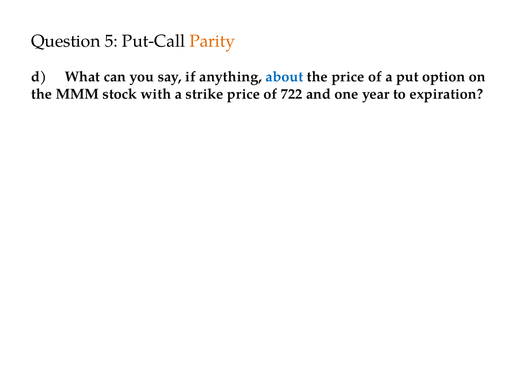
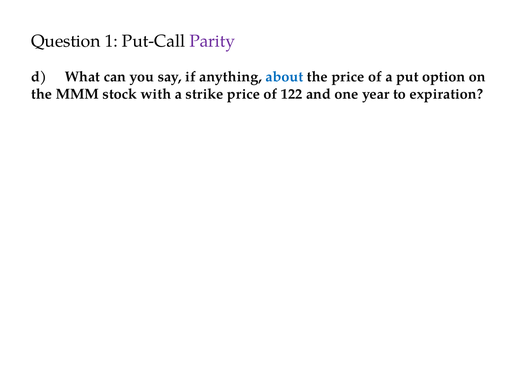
5: 5 -> 1 (111, 41)
Parity colour: orange -> purple (212, 41)
722: 722 -> 122 (292, 94)
